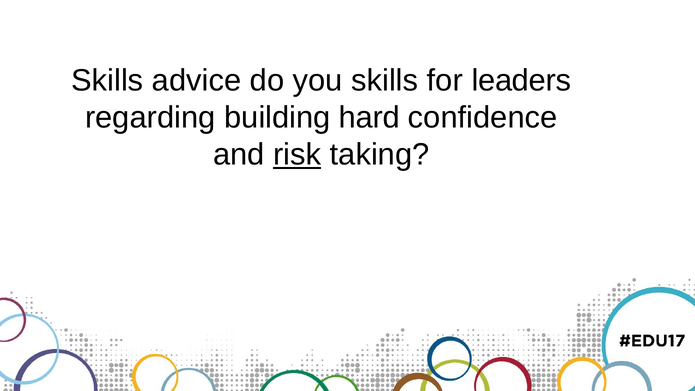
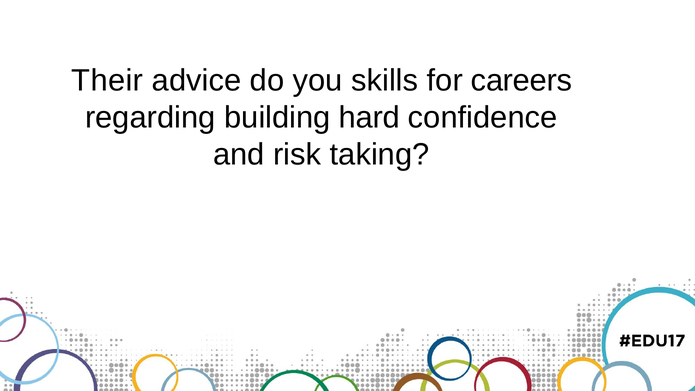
Skills: Skills -> Their (107, 81)
leaders: leaders -> careers (521, 81)
risk underline: present -> none (297, 155)
